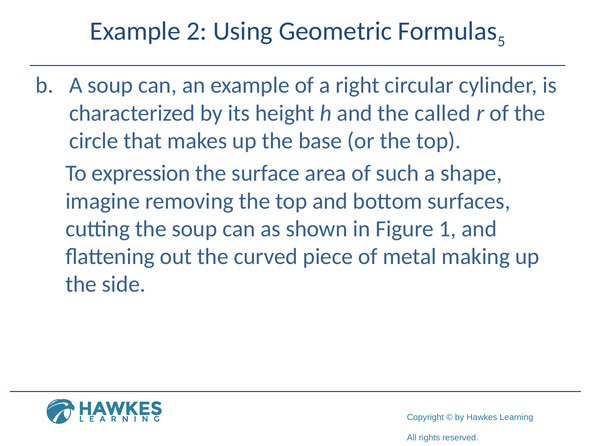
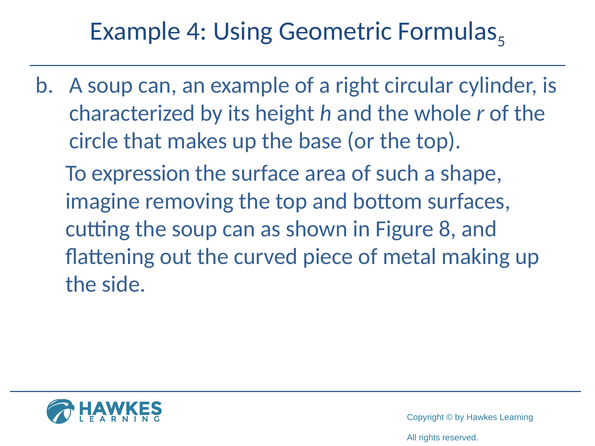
2: 2 -> 4 (197, 31)
called: called -> whole (443, 113)
1: 1 -> 8 (448, 229)
